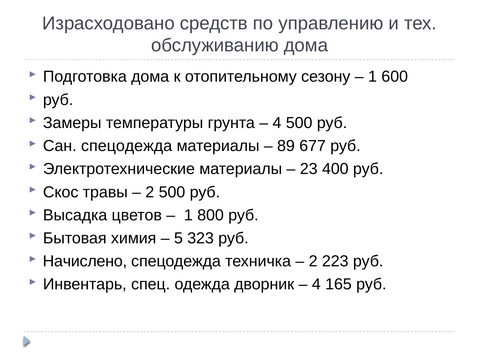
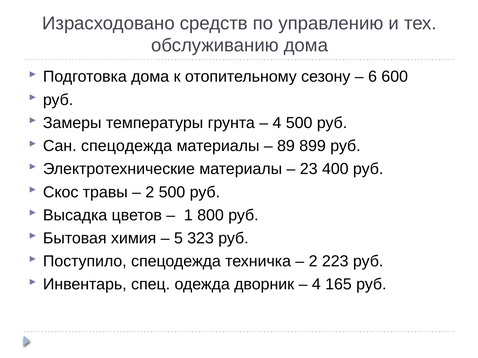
1: 1 -> 6 (373, 77)
677: 677 -> 899 (313, 146)
Начислено: Начислено -> Поступило (85, 262)
